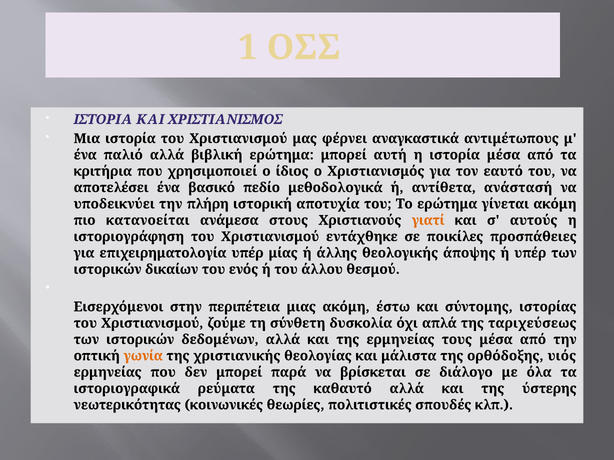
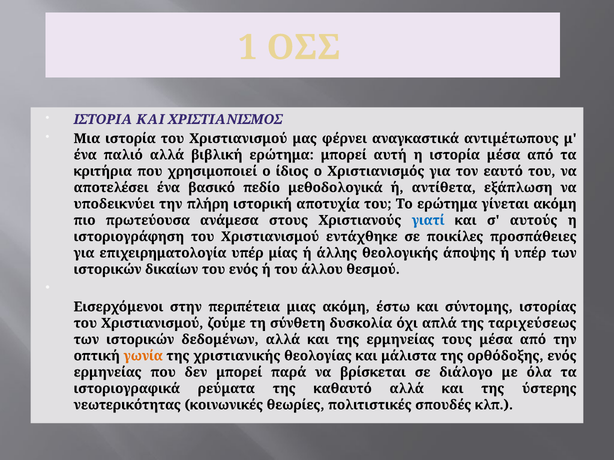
ανάστασή: ανάστασή -> εξάπλωση (518, 188)
κατανοείται: κατανοείται -> πρωτεύουσα (148, 221)
γιατί colour: orange -> blue (428, 221)
ορθόδοξης υιός: υιός -> ενός (562, 356)
